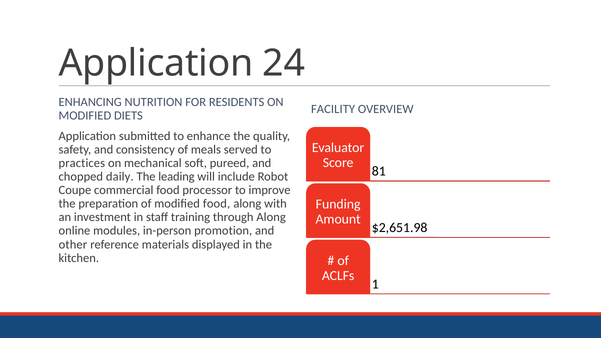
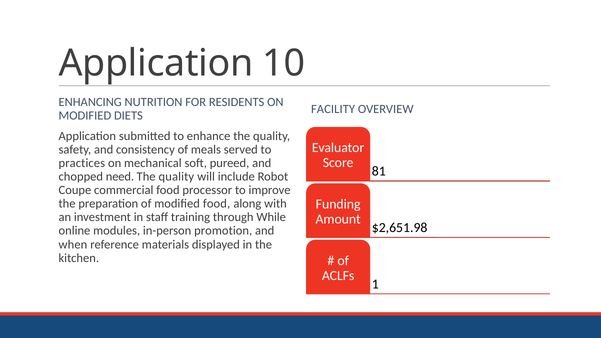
24: 24 -> 10 (284, 63)
daily: daily -> need (120, 177)
leading: leading -> quality (176, 177)
through Along: Along -> While (271, 217)
other: other -> when (73, 244)
